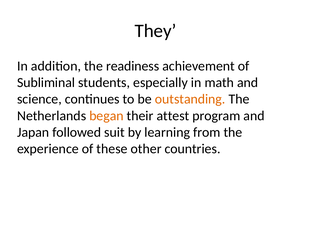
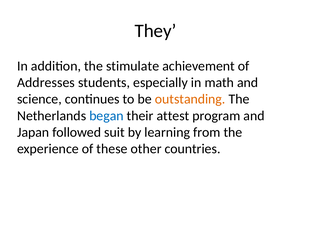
readiness: readiness -> stimulate (133, 66)
Subliminal: Subliminal -> Addresses (46, 83)
began colour: orange -> blue (106, 116)
